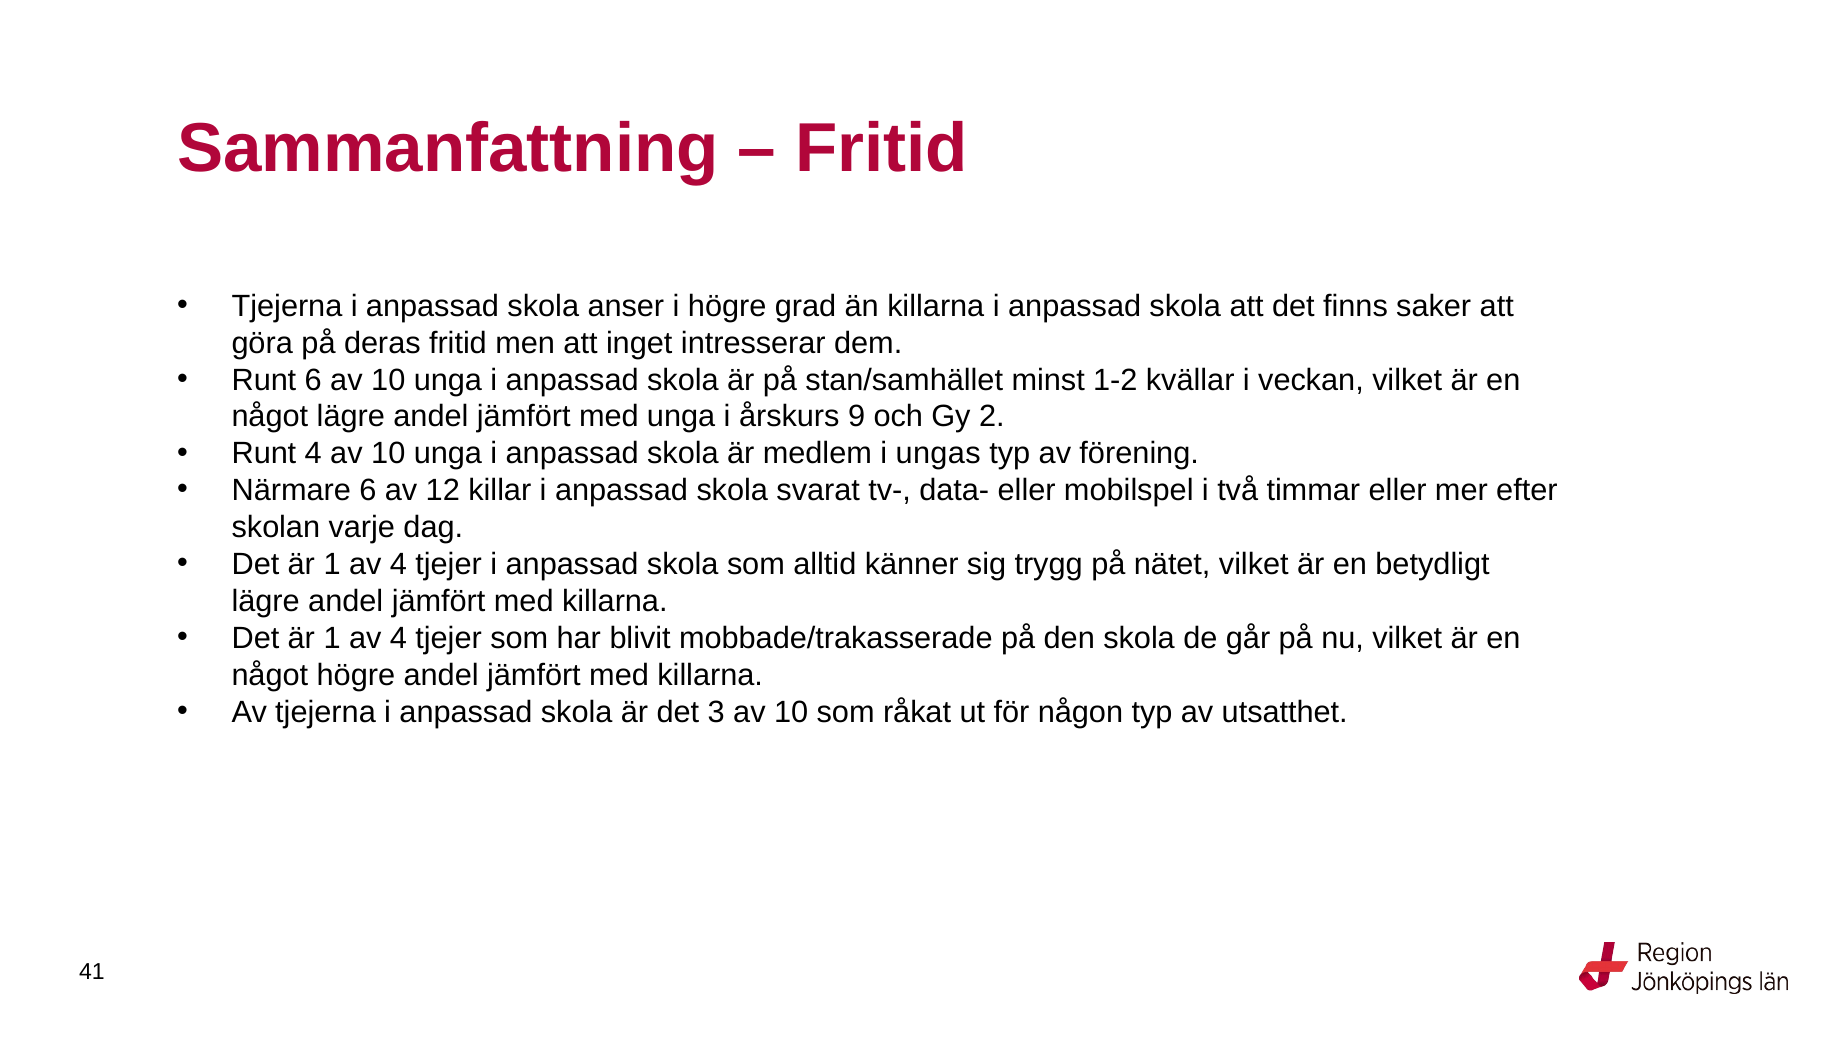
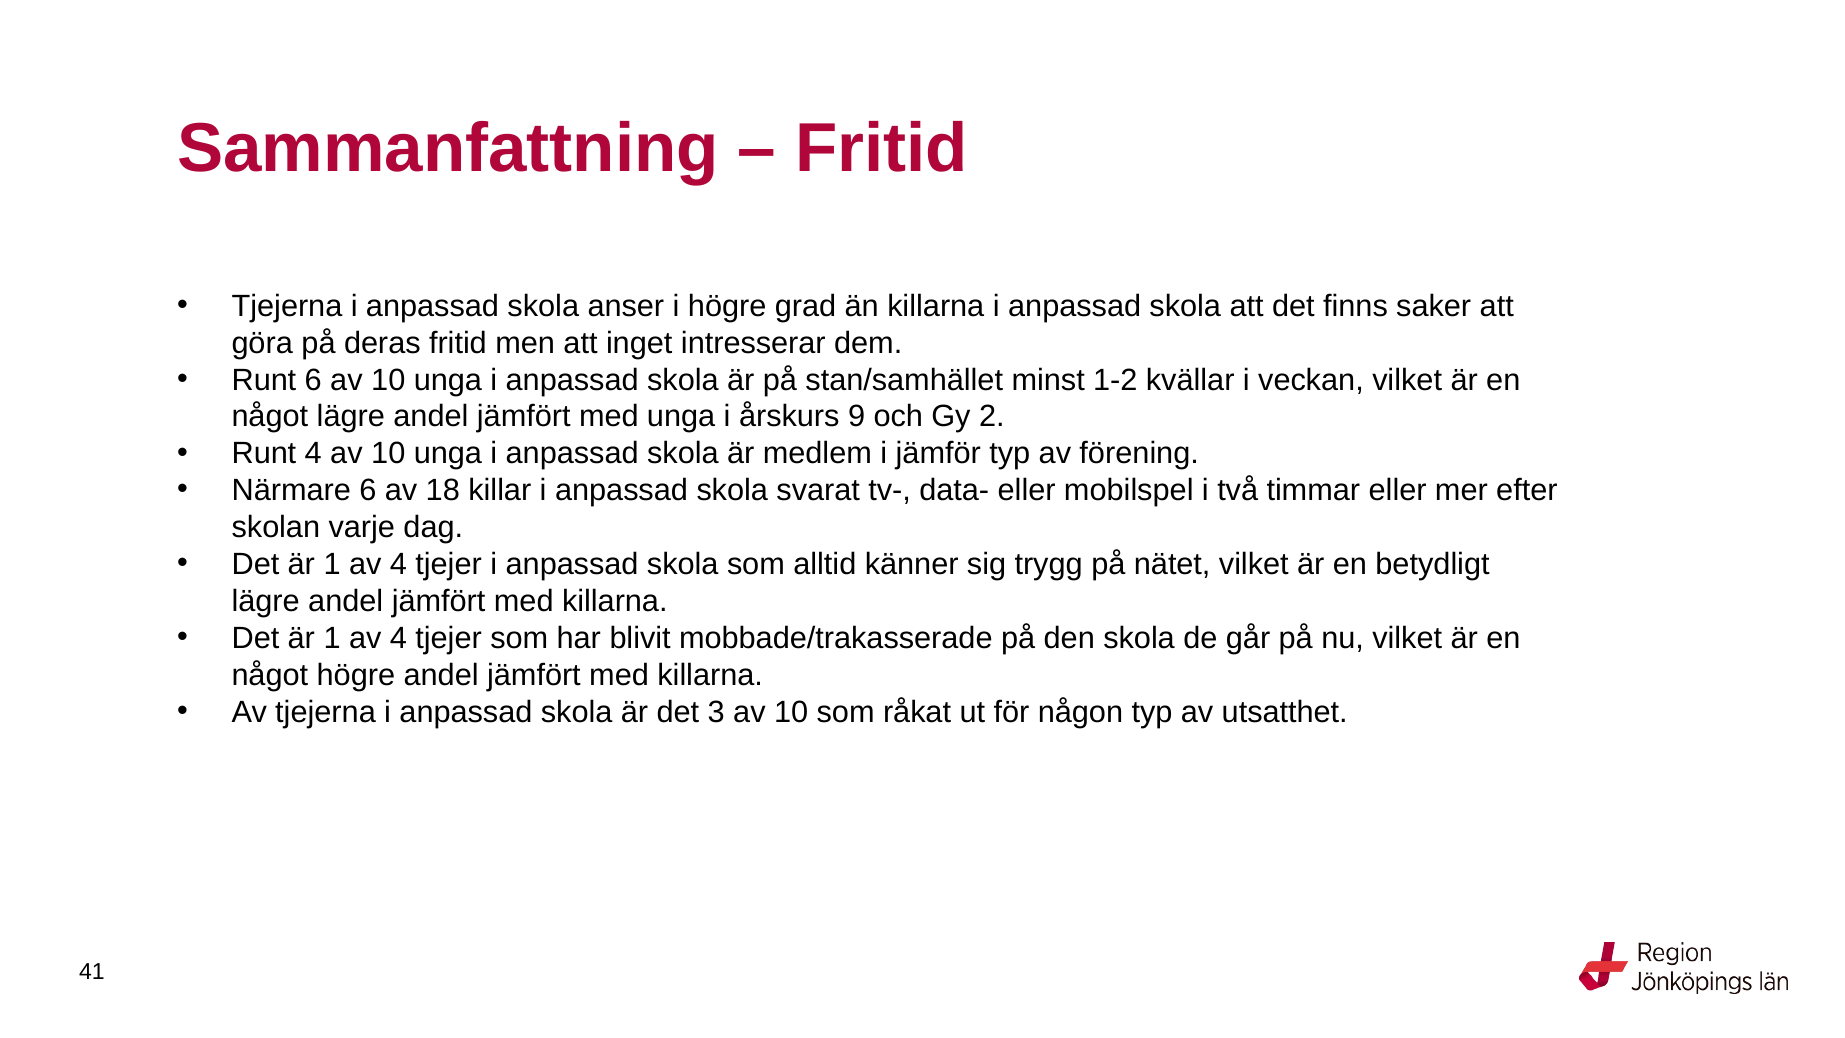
ungas: ungas -> jämför (938, 454)
12: 12 -> 18 (443, 491)
